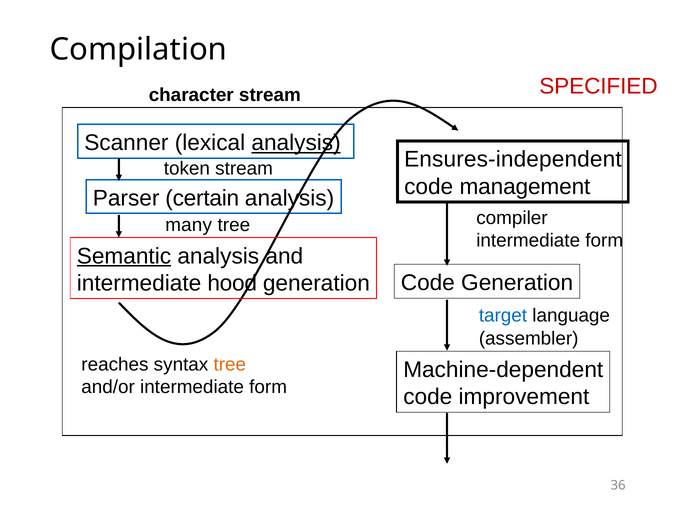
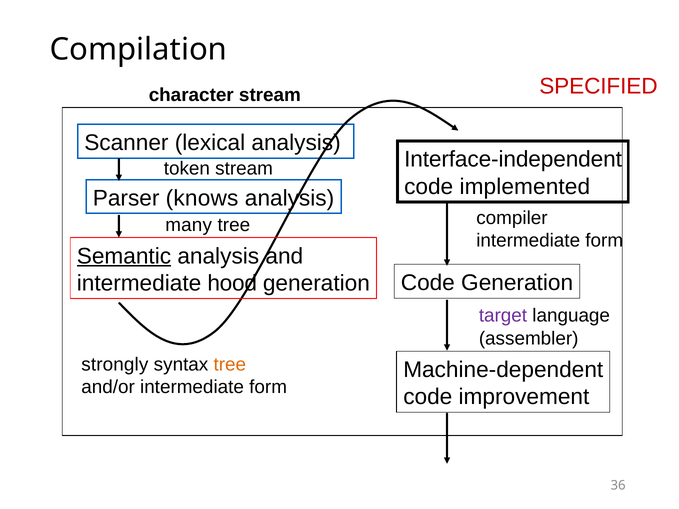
analysis underline: present -> none (296, 143)
Ensures-independent: Ensures-independent -> Interface-independent (513, 159)
management: management -> implemented (525, 187)
certain: certain -> knows (202, 198)
target colour: blue -> purple (503, 316)
reaches: reaches -> strongly (115, 365)
